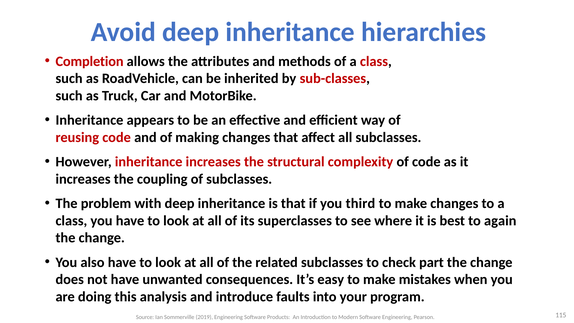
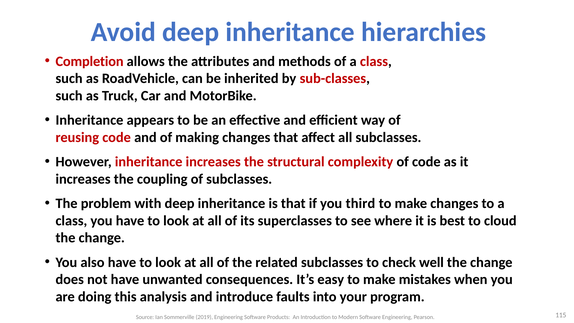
again: again -> cloud (500, 221)
part: part -> well (431, 262)
